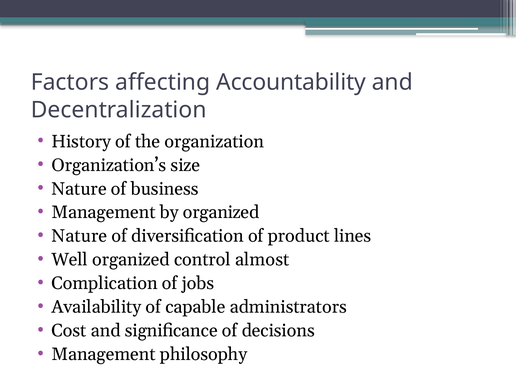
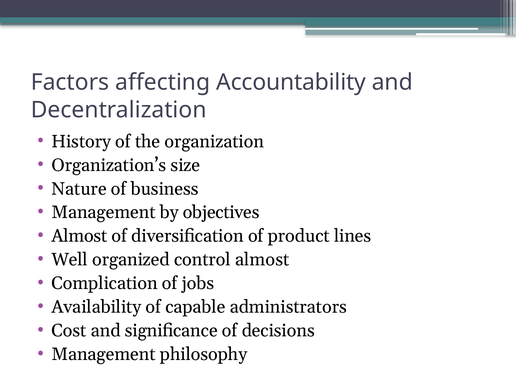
by organized: organized -> objectives (221, 212)
Nature: Nature -> Almost (79, 236)
